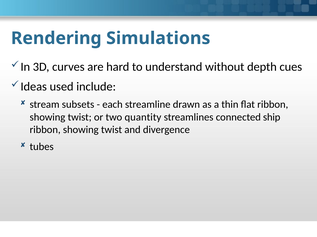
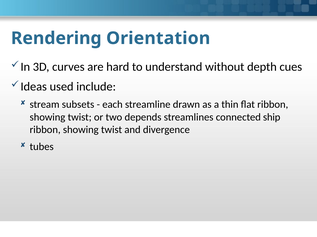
Simulations: Simulations -> Orientation (158, 38)
quantity: quantity -> depends (143, 117)
